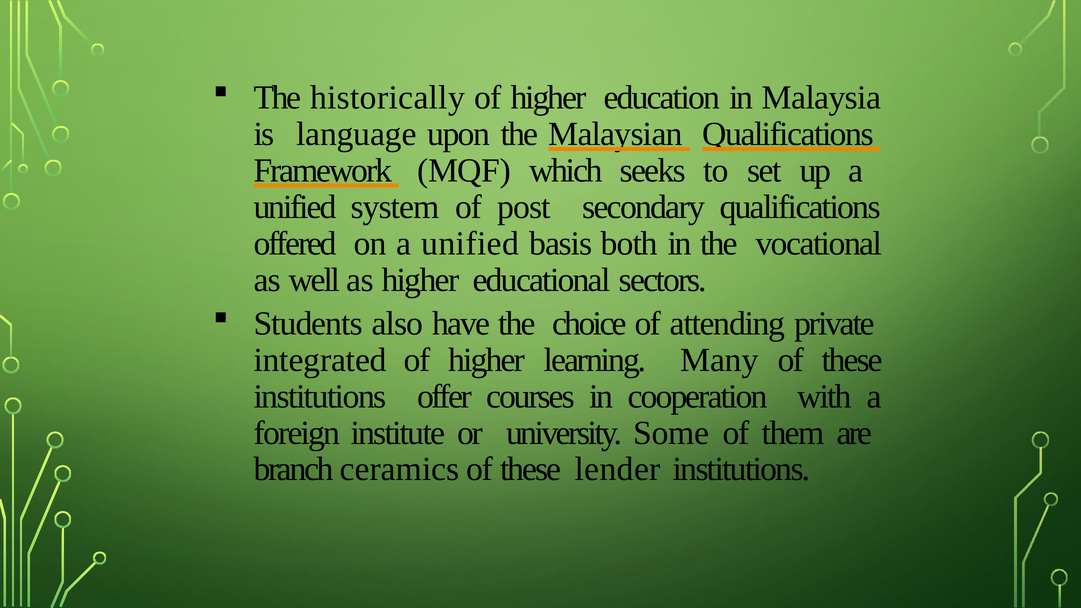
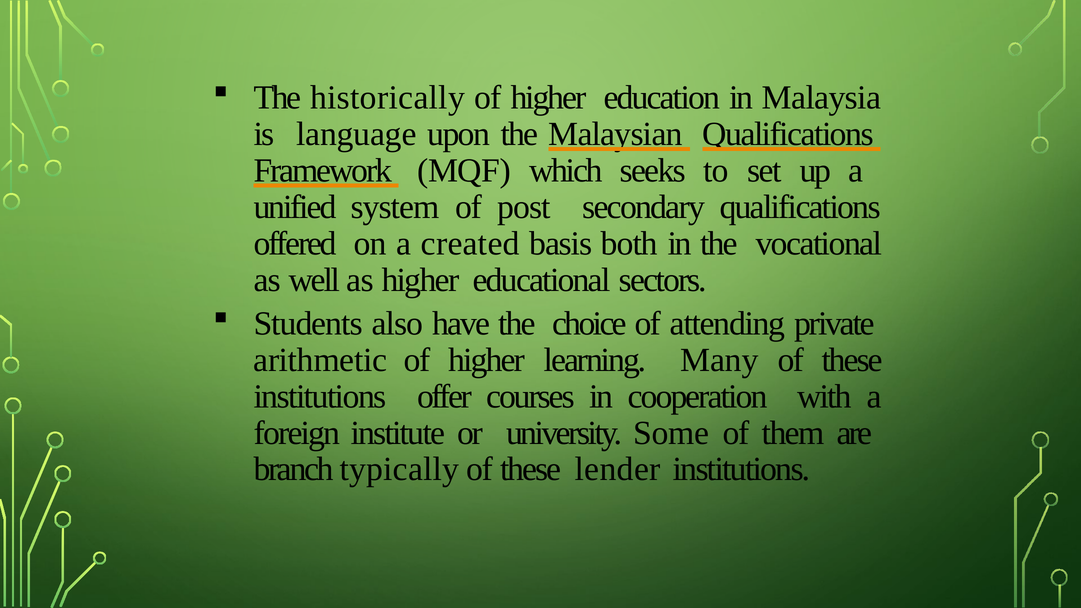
on a unified: unified -> created (470, 244)
integrated: integrated -> arithmetic (320, 360)
ceramics: ceramics -> typically (399, 469)
